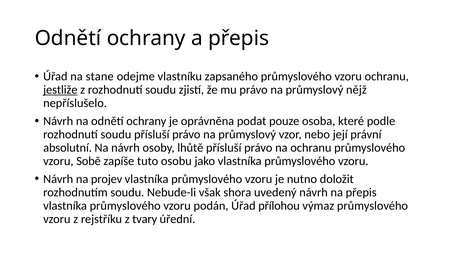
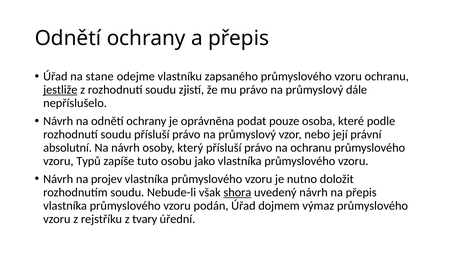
nějž: nějž -> dále (357, 90)
lhůtě: lhůtě -> který (190, 148)
Sobě: Sobě -> Typů (89, 161)
shora underline: none -> present (237, 192)
přílohou: přílohou -> dojmem (279, 206)
